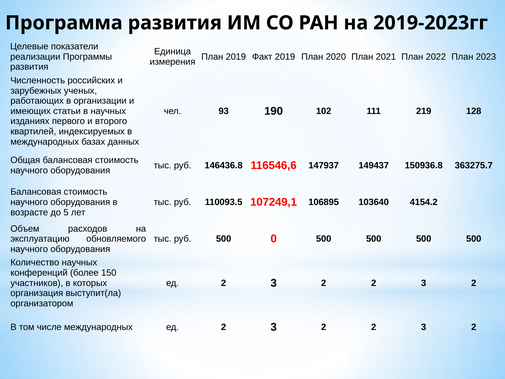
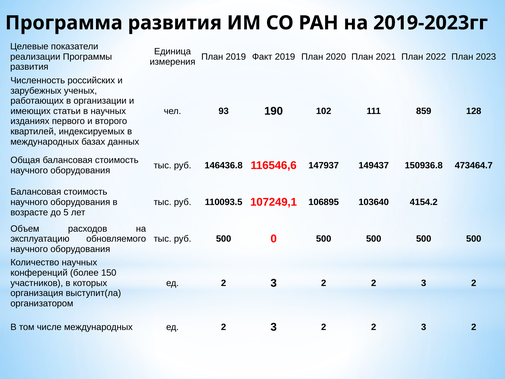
219: 219 -> 859 (424, 111)
363275.7: 363275.7 -> 473464.7 (474, 165)
